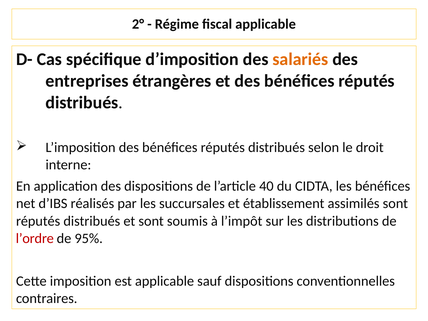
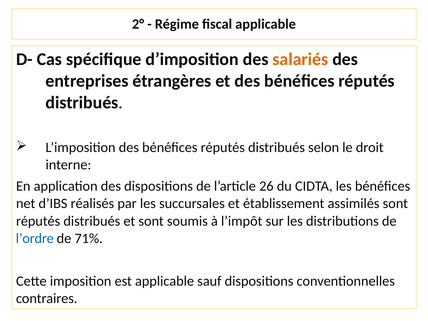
40: 40 -> 26 (266, 186)
l’ordre colour: red -> blue (35, 238)
95%: 95% -> 71% (89, 238)
